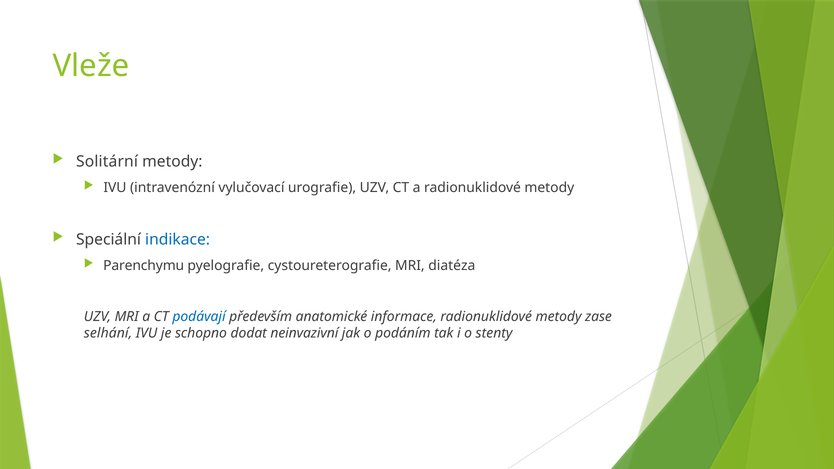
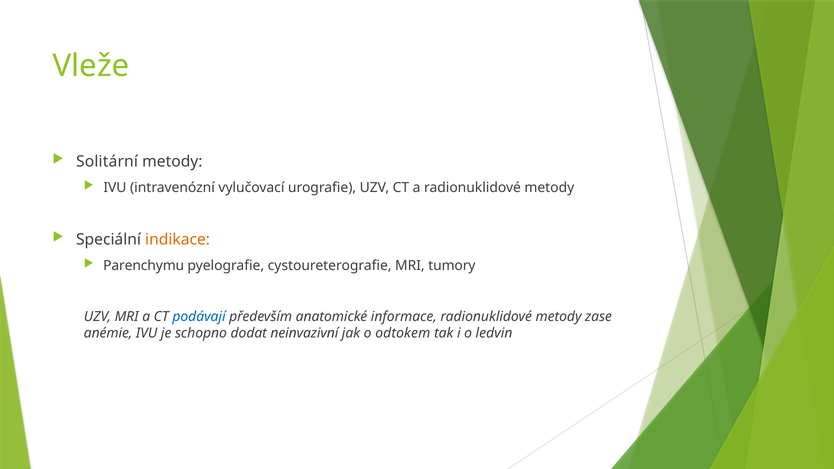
indikace colour: blue -> orange (178, 240)
diatéza: diatéza -> tumory (452, 266)
selhání: selhání -> anémie (108, 333)
podáním: podáním -> odtokem (403, 333)
stenty: stenty -> ledvin (494, 333)
